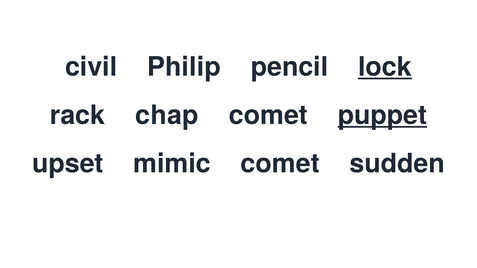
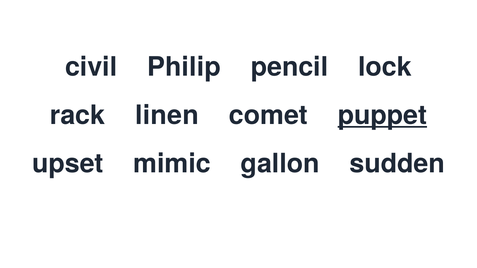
lock underline: present -> none (385, 67)
chap: chap -> linen (167, 115)
mimic comet: comet -> gallon (280, 164)
